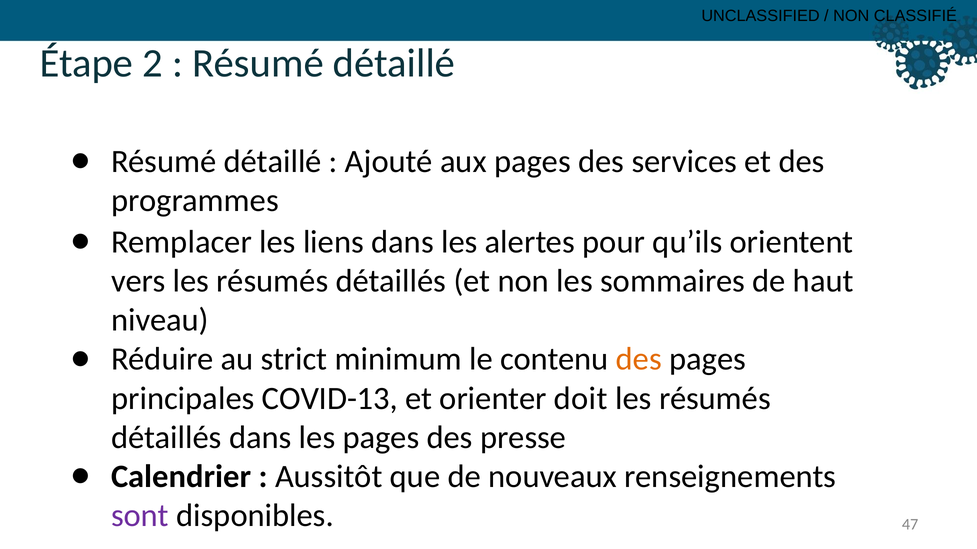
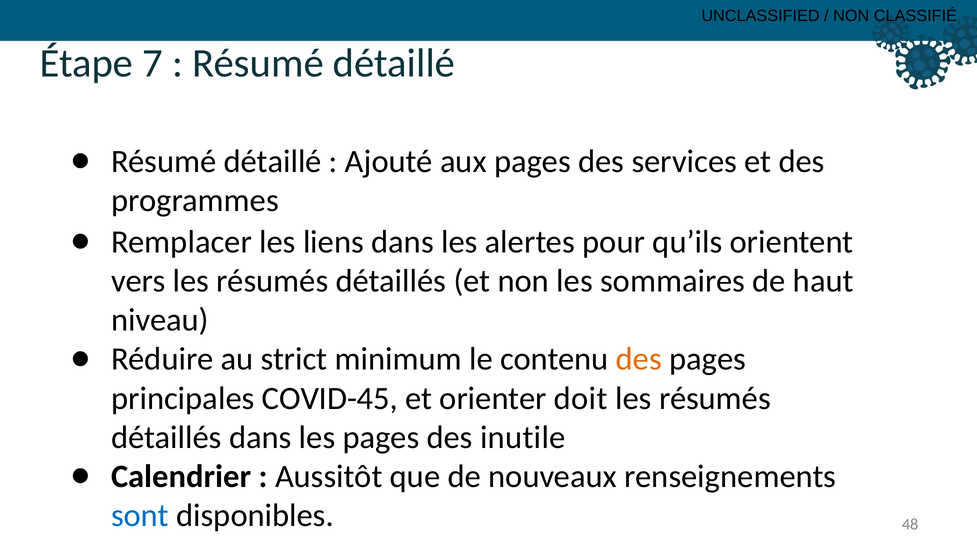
2: 2 -> 7 (153, 63)
COVID-13: COVID-13 -> COVID-45 (330, 399)
presse: presse -> inutile (523, 438)
sont colour: purple -> blue (140, 516)
47: 47 -> 48 (910, 525)
